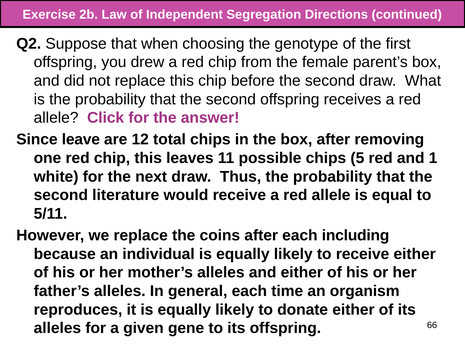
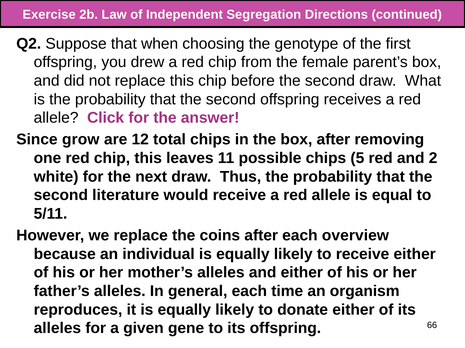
leave: leave -> grow (81, 140)
1: 1 -> 2 (433, 158)
including: including -> overview (355, 236)
